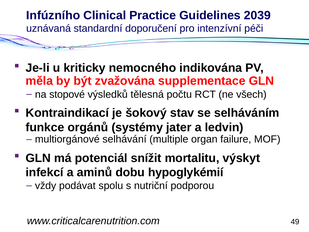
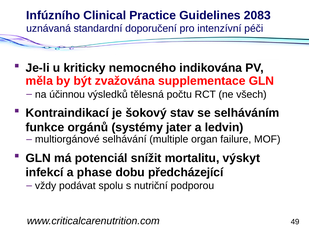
2039: 2039 -> 2083 (257, 15)
stopové: stopové -> účinnou (67, 94)
aminů: aminů -> phase (94, 172)
hypoglykémií: hypoglykémií -> předcházející (186, 172)
